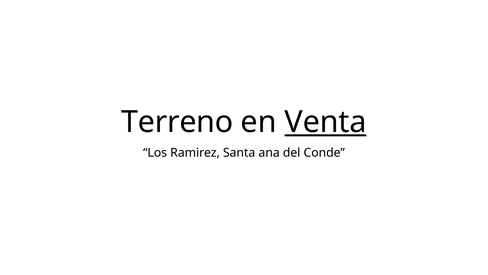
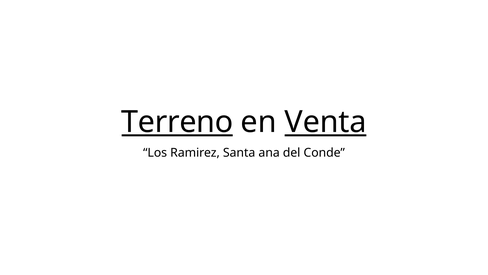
Terreno underline: none -> present (177, 122)
